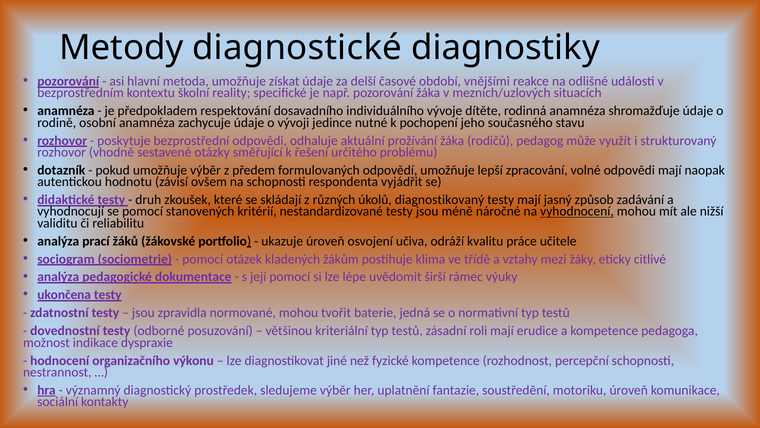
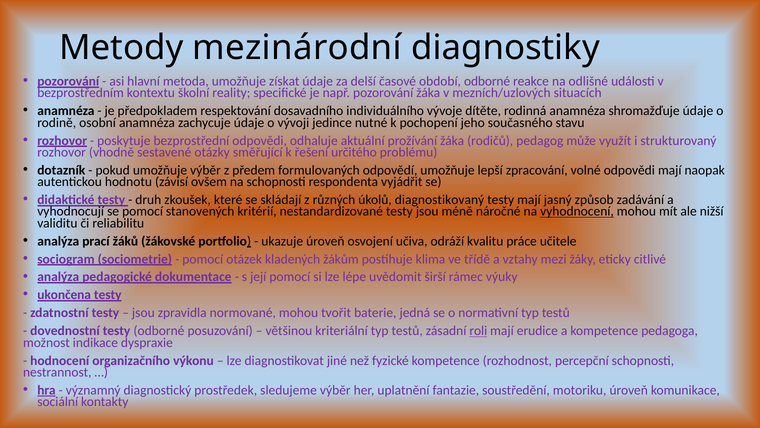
diagnostické: diagnostické -> mezinárodní (297, 48)
období vnějšími: vnějšími -> odborné (487, 81)
roli underline: none -> present (478, 331)
